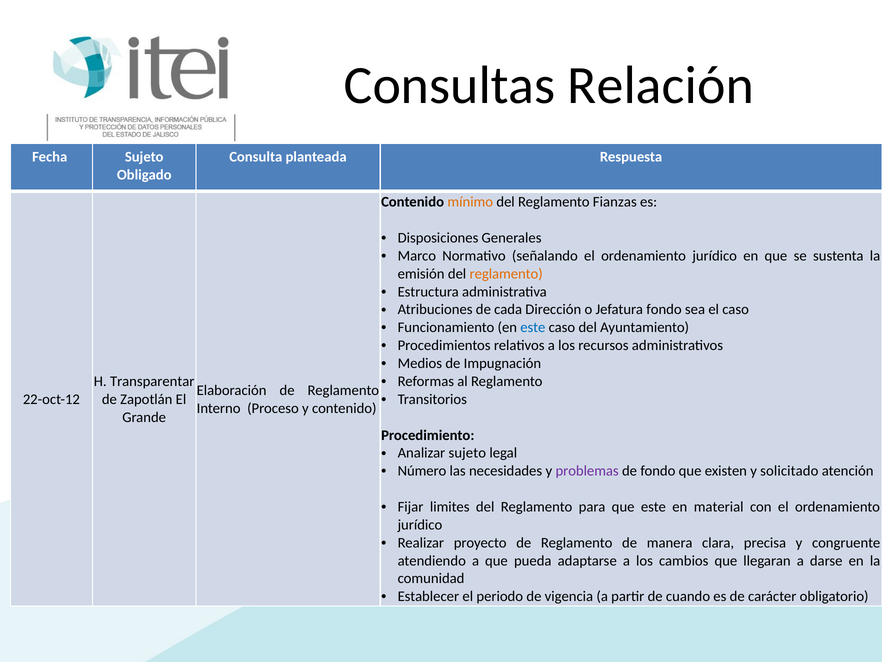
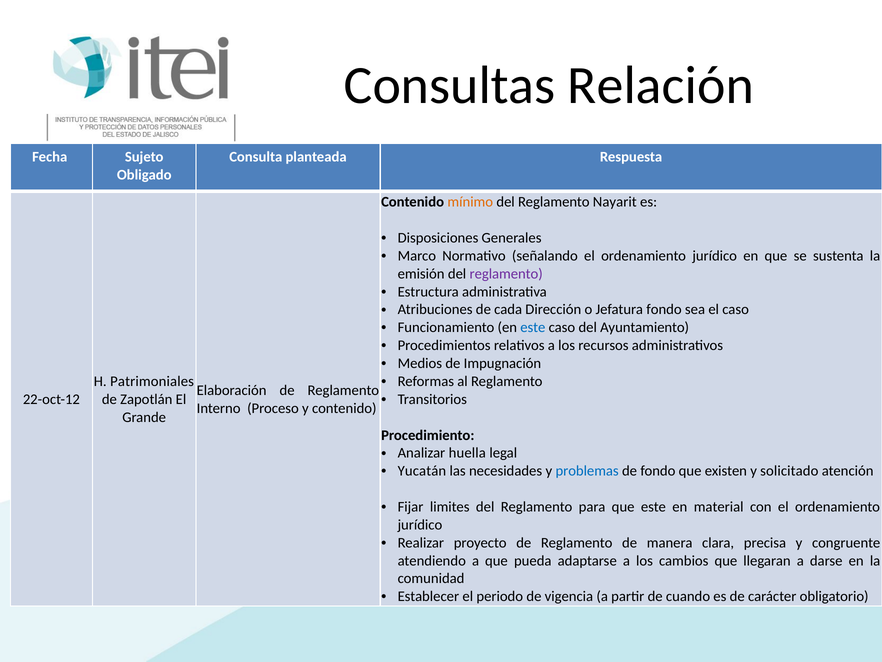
Fianzas: Fianzas -> Nayarit (615, 202)
reglamento colour: orange -> purple (506, 274)
Transparentar: Transparentar -> Patrimoniales (152, 381)
Analizar sujeto: sujeto -> huella (467, 453)
Número: Número -> Yucatán (422, 471)
problemas colour: purple -> blue (587, 471)
